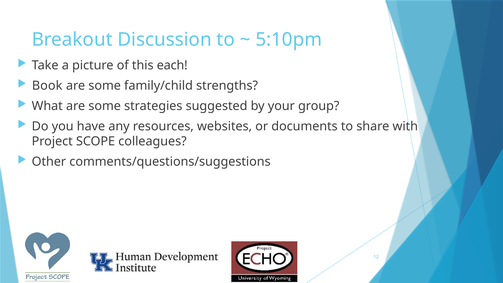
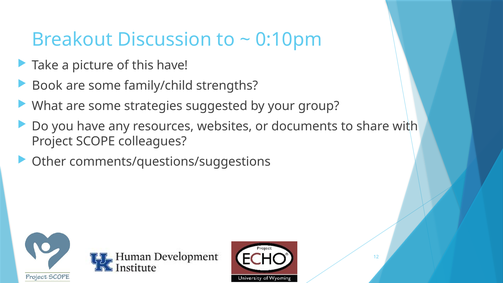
5:10pm: 5:10pm -> 0:10pm (289, 40)
this each: each -> have (172, 65)
